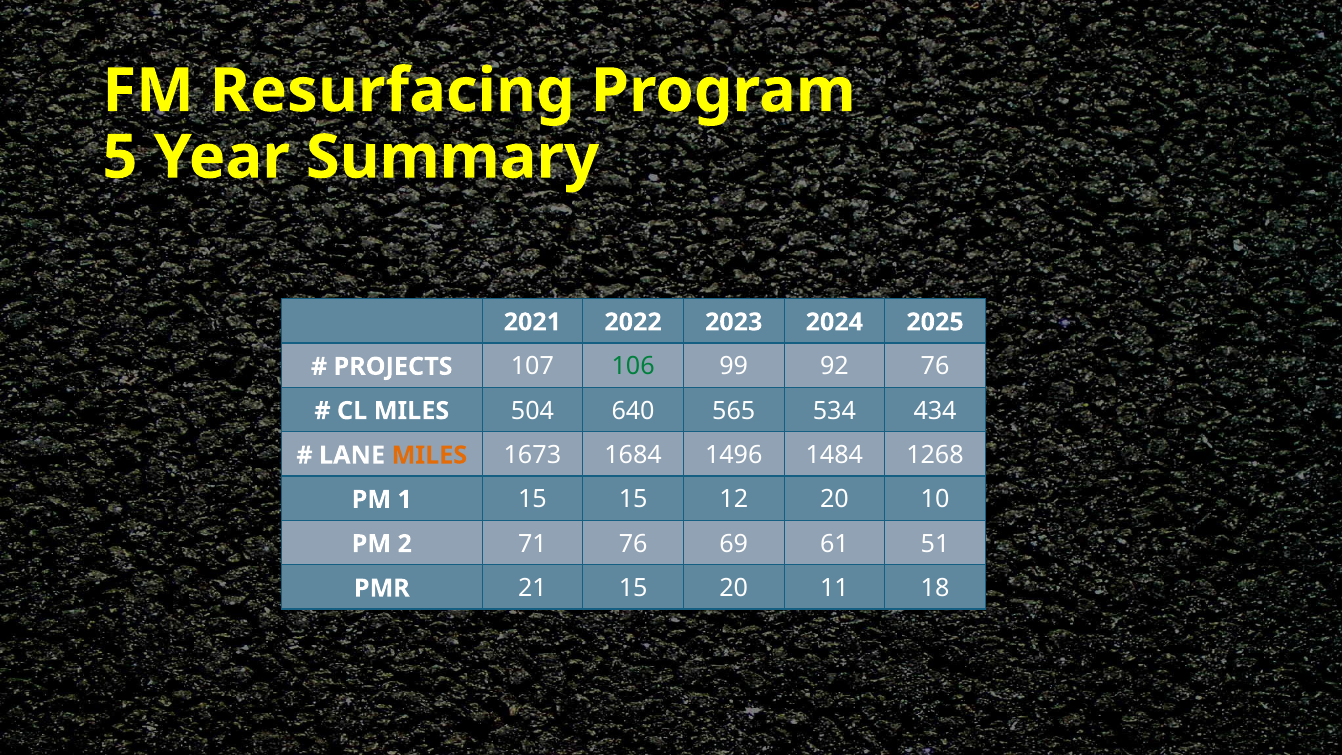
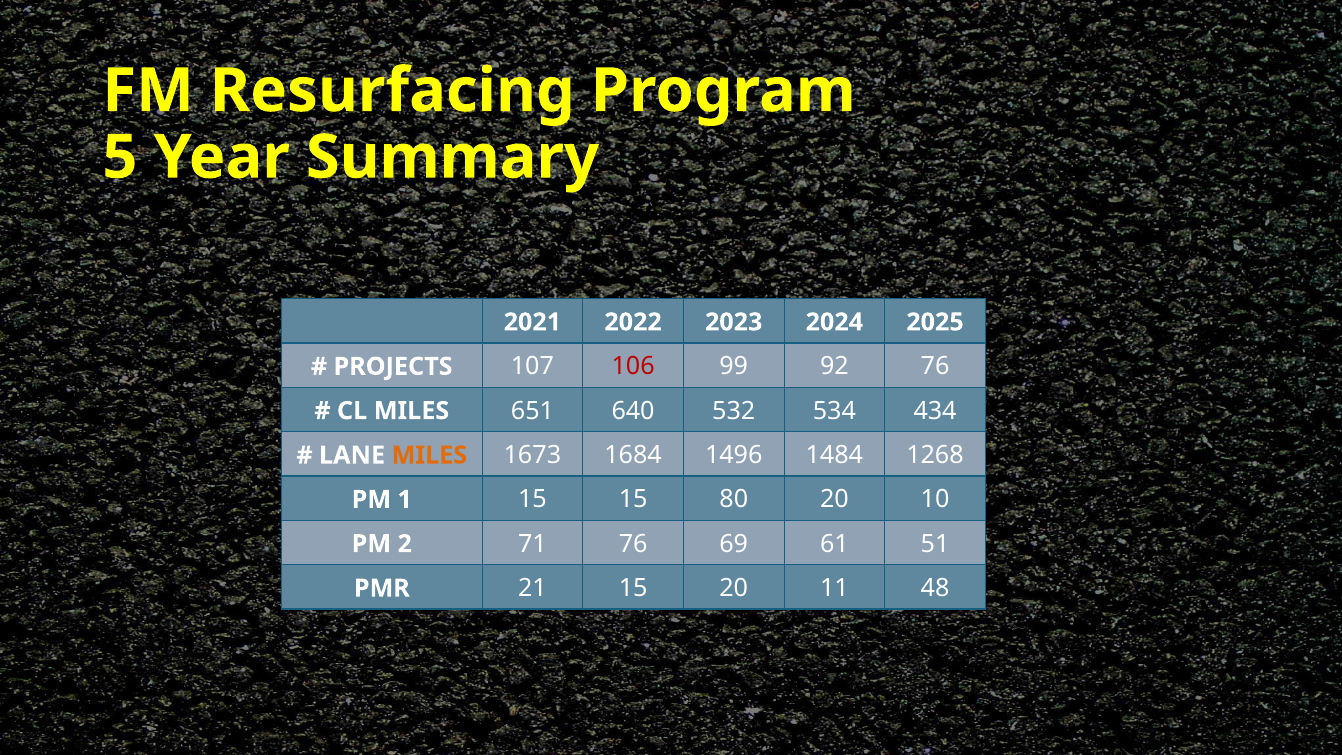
106 colour: green -> red (633, 366)
504: 504 -> 651 (532, 411)
565: 565 -> 532 (734, 411)
12: 12 -> 80 (734, 499)
18: 18 -> 48 (935, 588)
